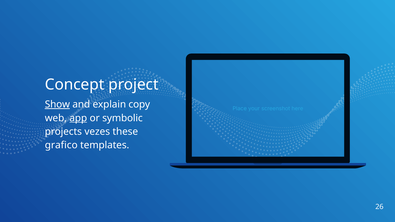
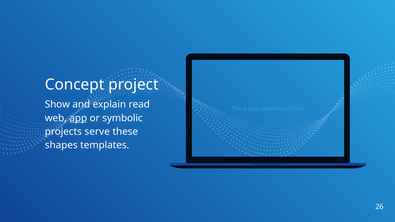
Show underline: present -> none (57, 104)
copy: copy -> read (139, 104)
vezes: vezes -> serve (97, 132)
grafico: grafico -> shapes (61, 145)
